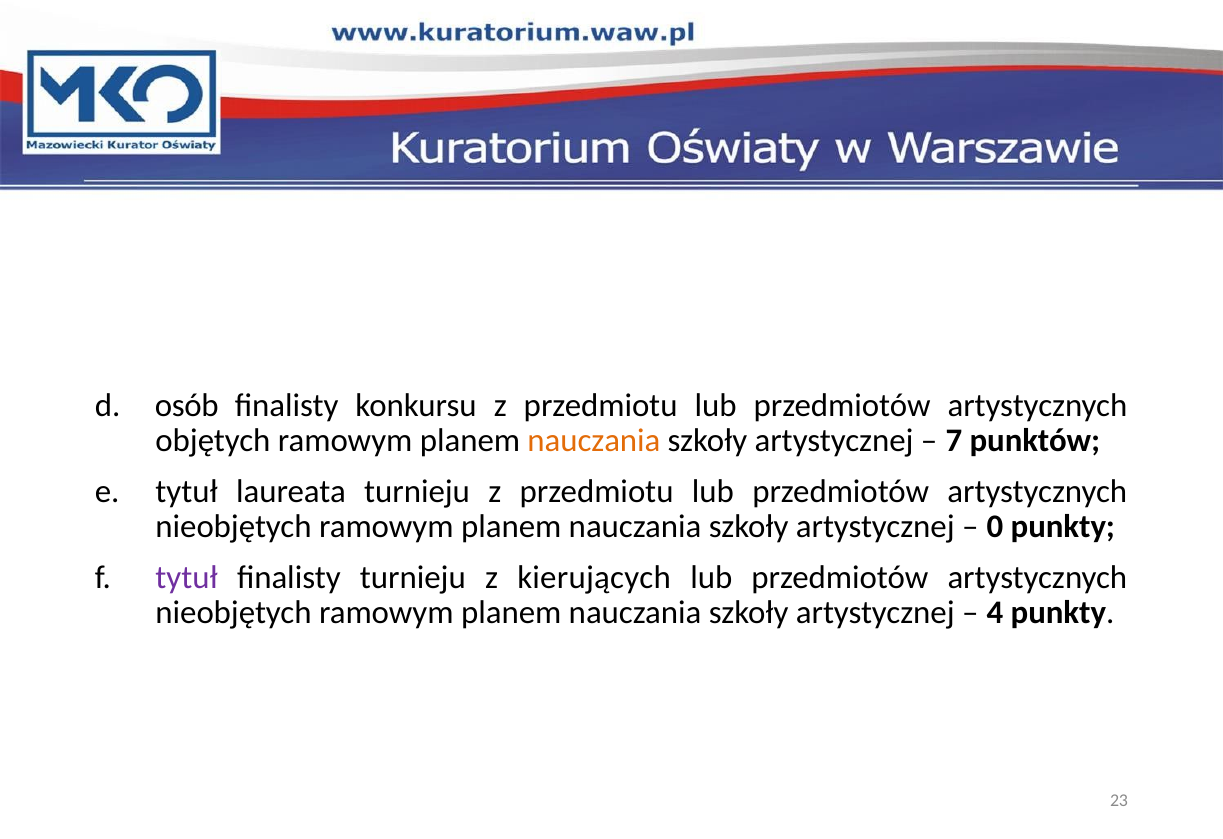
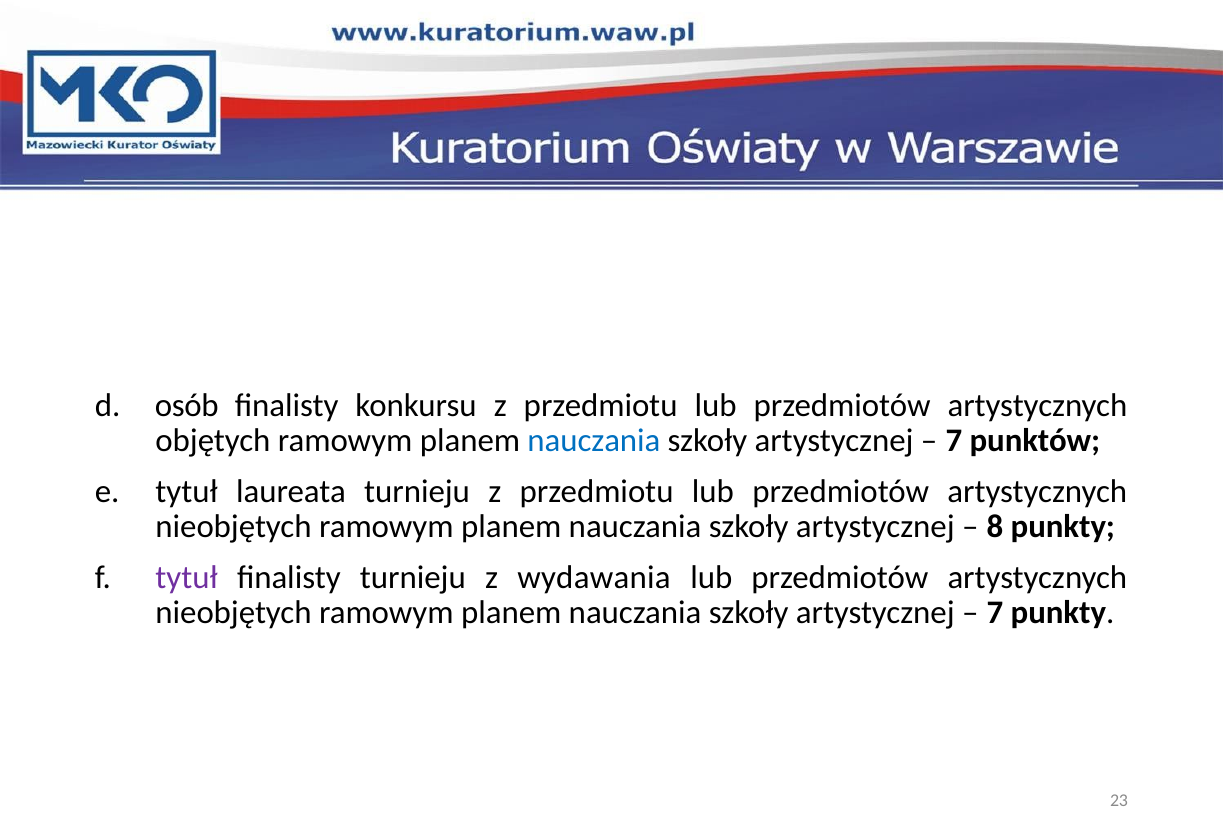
nauczania colour: orange -> blue (594, 441)
0: 0 -> 8 (995, 527)
kierujących: kierujących -> wydawania (594, 578)
4: 4 -> 7 (995, 613)
